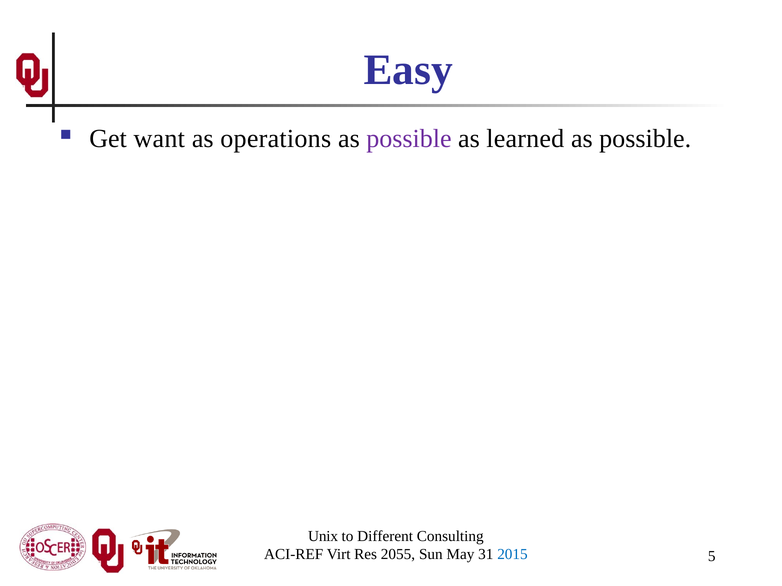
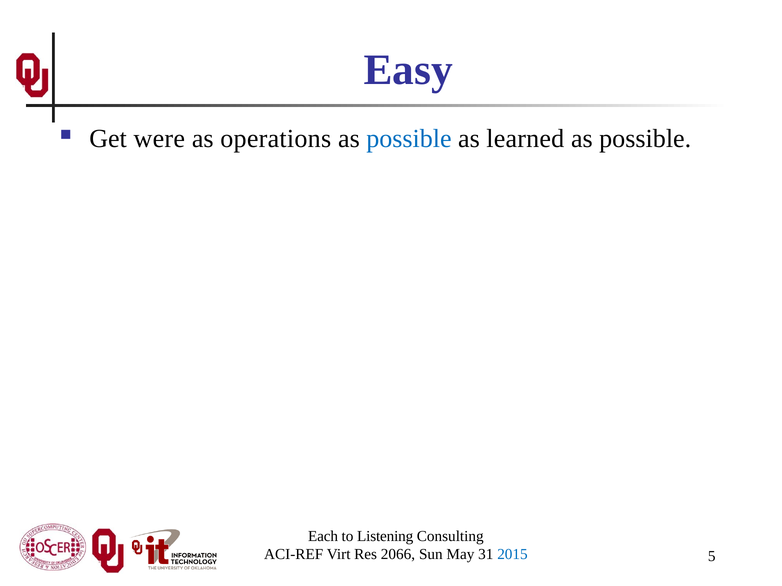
want: want -> were (159, 139)
possible colour: purple -> blue (409, 139)
Unix: Unix -> Each (323, 537)
Different: Different -> Listening (385, 537)
2055: 2055 -> 2066 (398, 555)
